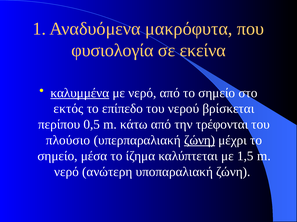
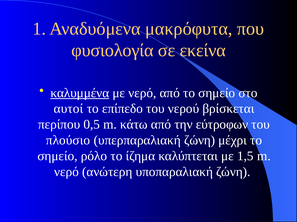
εκτός: εκτός -> αυτοί (68, 109)
τρέφονται: τρέφονται -> εύτροφων (222, 125)
ζώνη underline: present -> none (200, 141)
μέσα: μέσα -> ρόλο (94, 157)
